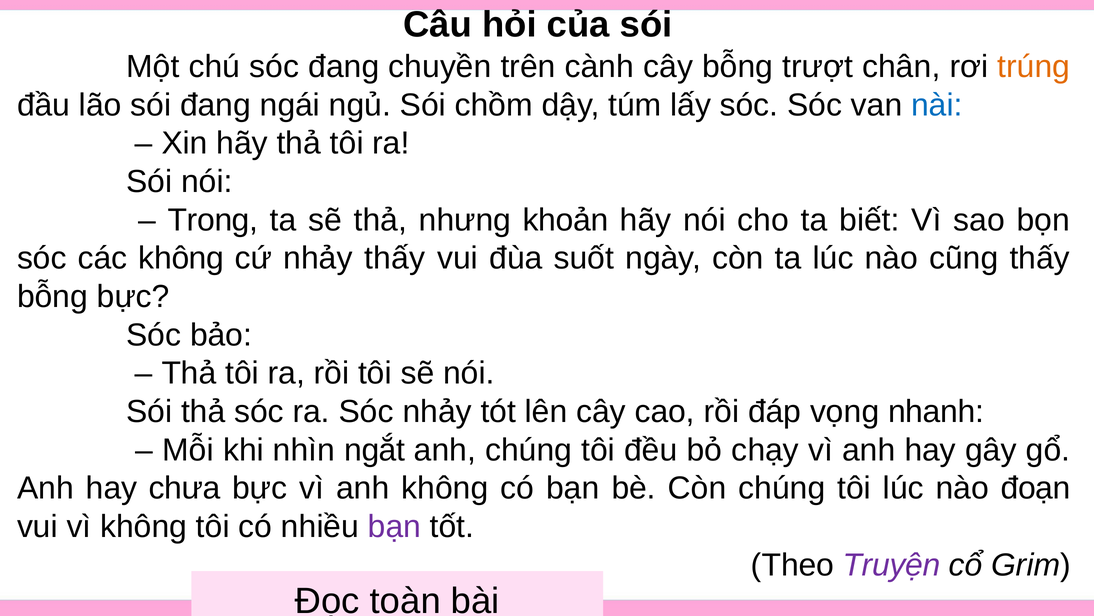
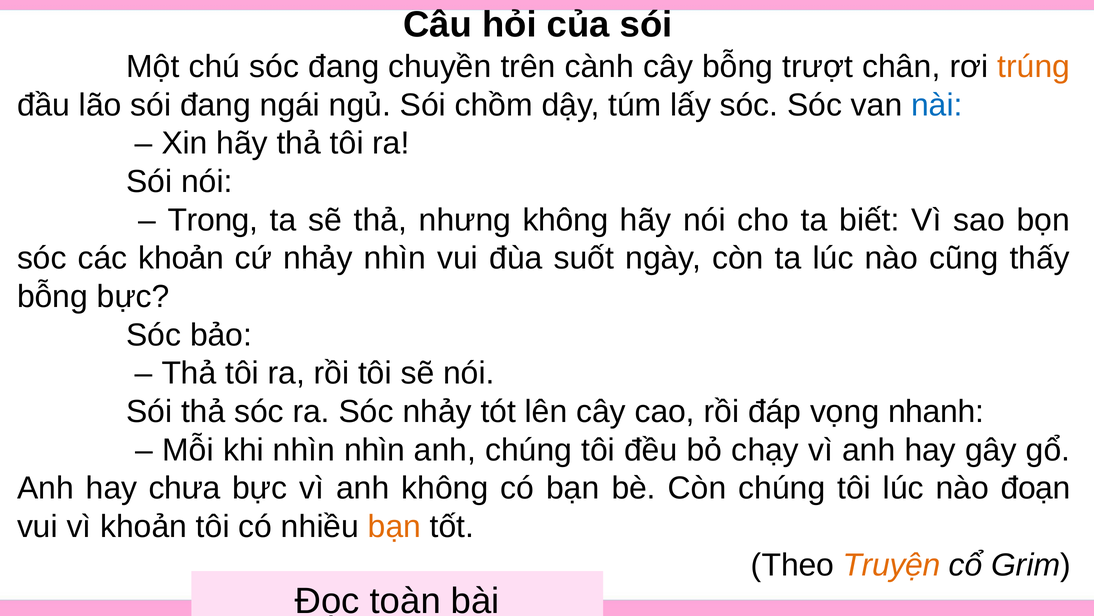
nhưng khoản: khoản -> không (566, 220)
các không: không -> khoản (181, 258)
nhảy thấy: thấy -> nhìn (395, 258)
nhìn ngắt: ngắt -> nhìn (375, 450)
vì không: không -> khoản (144, 526)
bạn colour: purple -> orange (394, 526)
Truyện colour: purple -> orange (892, 564)
